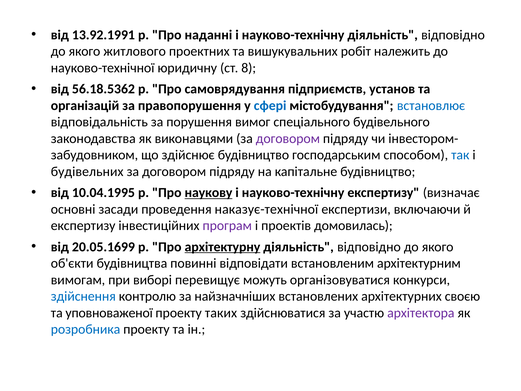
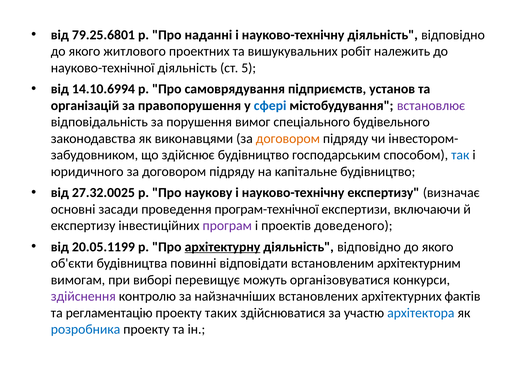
13.92.1991: 13.92.1991 -> 79.25.6801 (103, 35)
науково-технічної юридичну: юридичну -> діяльність (187, 68)
8: 8 -> 5 (249, 68)
56.18.5362: 56.18.5362 -> 14.10.6994 (103, 89)
встановлює colour: blue -> purple (431, 105)
договором colour: purple -> orange (288, 138)
будівельних: будівельних -> юридичного (87, 171)
10.04.1995: 10.04.1995 -> 27.32.0025 (103, 193)
наукову underline: present -> none (208, 193)
наказує-технічної: наказує-технічної -> програм-технічної (267, 209)
домовилась: домовилась -> доведеного (353, 226)
20.05.1699: 20.05.1699 -> 20.05.1199 (103, 247)
здійснення colour: blue -> purple (83, 296)
своєю: своєю -> фактів (462, 296)
уповноваженої: уповноваженої -> регламентацію (109, 313)
архітектора colour: purple -> blue (421, 313)
